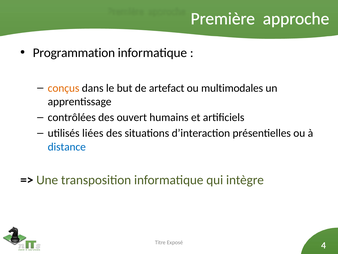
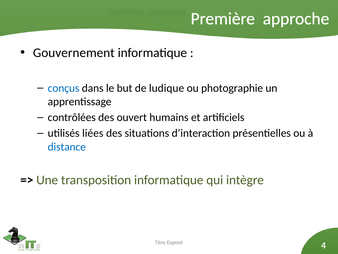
Programmation: Programmation -> Gouvernement (74, 53)
conçus colour: orange -> blue (64, 88)
artefact: artefact -> ludique (167, 88)
multimodales: multimodales -> photographie (232, 88)
